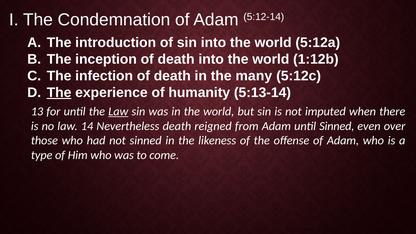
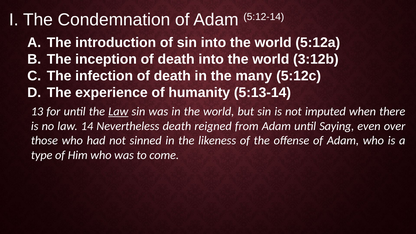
1:12b: 1:12b -> 3:12b (316, 59)
The underline: present -> none (59, 93)
until Sinned: Sinned -> Saying (337, 126)
